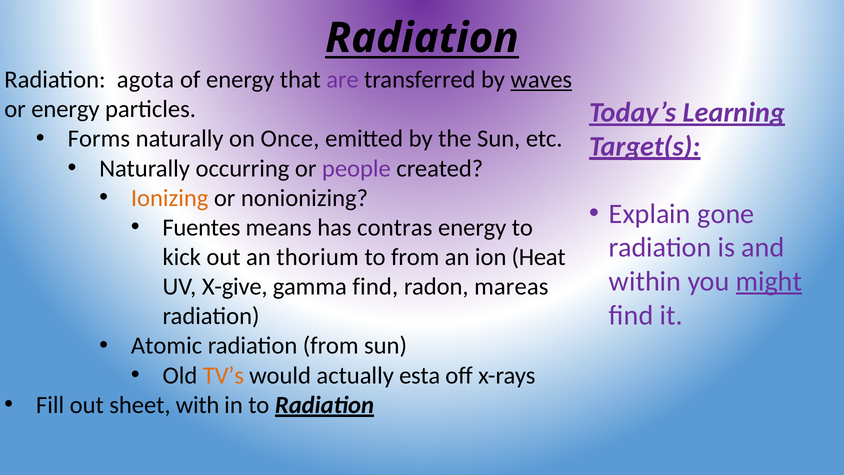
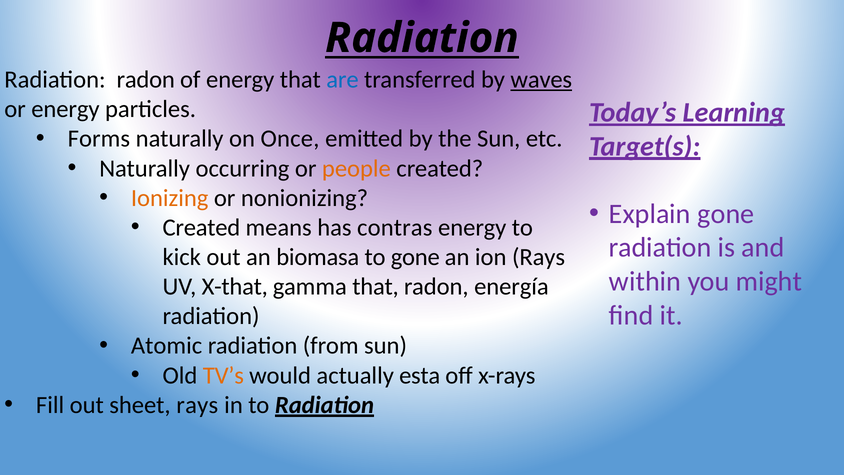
Radiation agota: agota -> radon (146, 80)
are colour: purple -> blue (342, 80)
people colour: purple -> orange (356, 168)
Fuentes: Fuentes -> Created (201, 227)
thorium: thorium -> biomasa (318, 257)
to from: from -> gone (415, 257)
ion Heat: Heat -> Rays (539, 257)
might underline: present -> none (769, 281)
X-give: X-give -> X-that (235, 287)
gamma find: find -> that (376, 287)
mareas: mareas -> energía (511, 287)
sheet with: with -> rays (197, 405)
